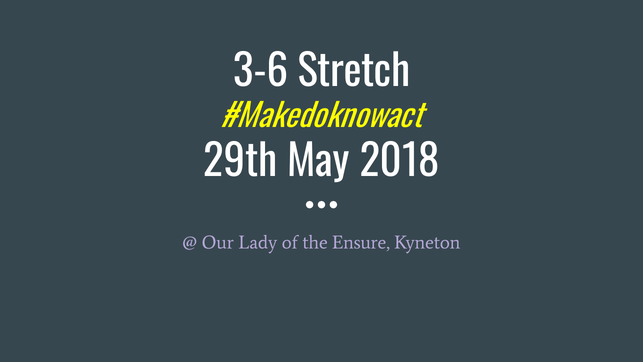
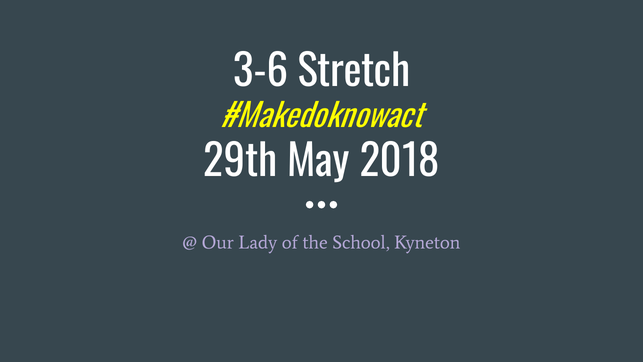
Ensure: Ensure -> School (361, 242)
